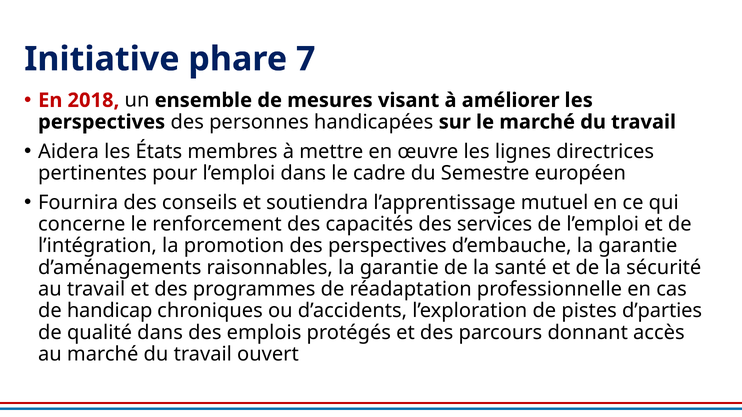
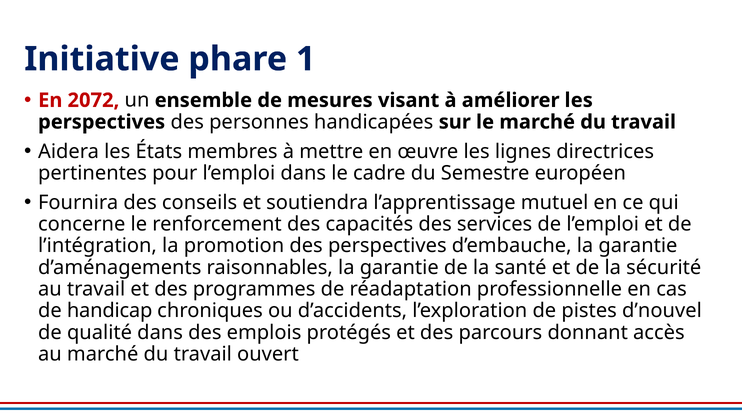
7: 7 -> 1 (306, 59)
2018: 2018 -> 2072 (93, 100)
d’parties: d’parties -> d’nouvel (662, 311)
